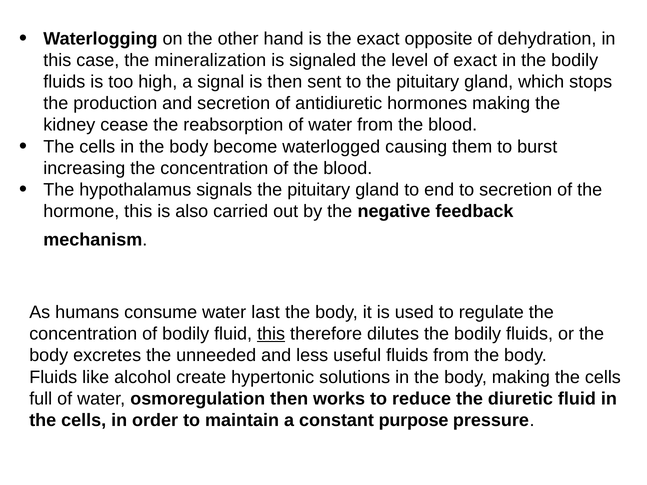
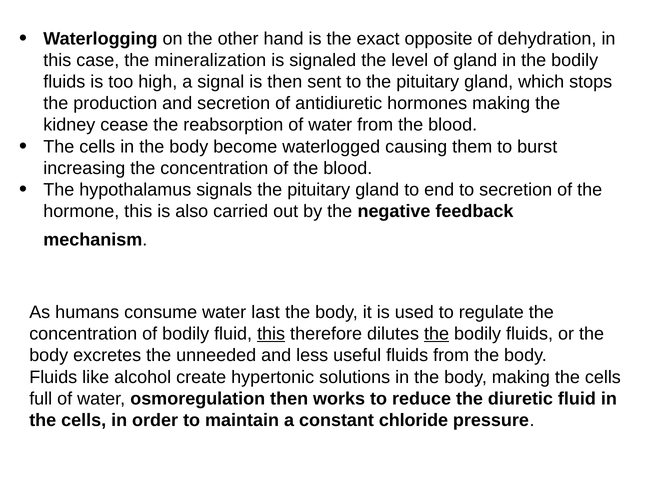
of exact: exact -> gland (475, 60)
the underline: none -> present (437, 334)
purpose: purpose -> chloride (414, 420)
